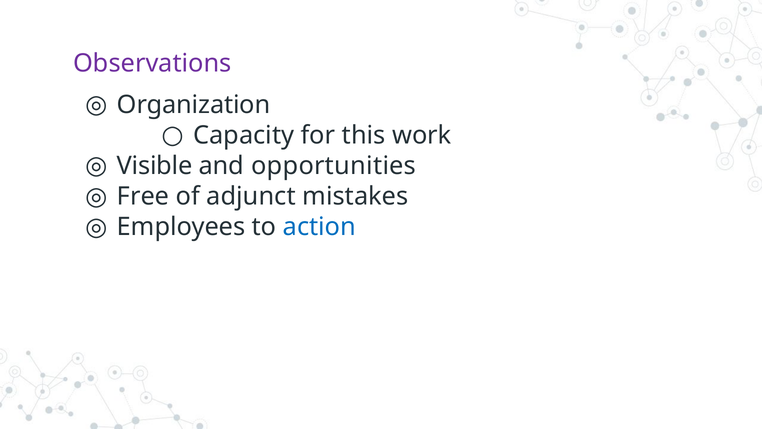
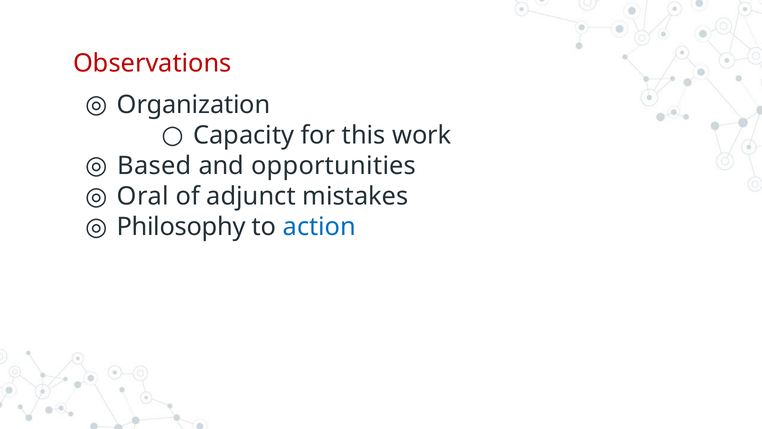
Observations colour: purple -> red (152, 63)
Visible: Visible -> Based (154, 166)
Free: Free -> Oral (143, 196)
Employees: Employees -> Philosophy (181, 227)
